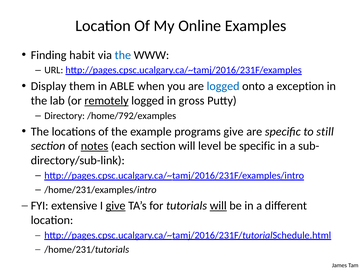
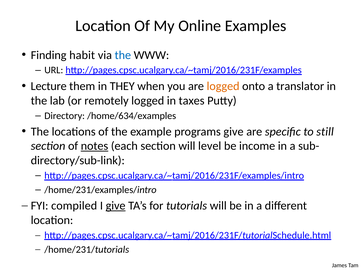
Display: Display -> Lecture (49, 86)
ABLE: ABLE -> THEY (122, 86)
logged colour: blue -> orange (223, 86)
exception: exception -> translator (300, 86)
remotely underline: present -> none (106, 101)
gross: gross -> taxes (192, 101)
/home/792/examples: /home/792/examples -> /home/634/examples (132, 116)
be specific: specific -> income (257, 146)
extensive: extensive -> compiled (74, 206)
will underline: present -> none (218, 206)
